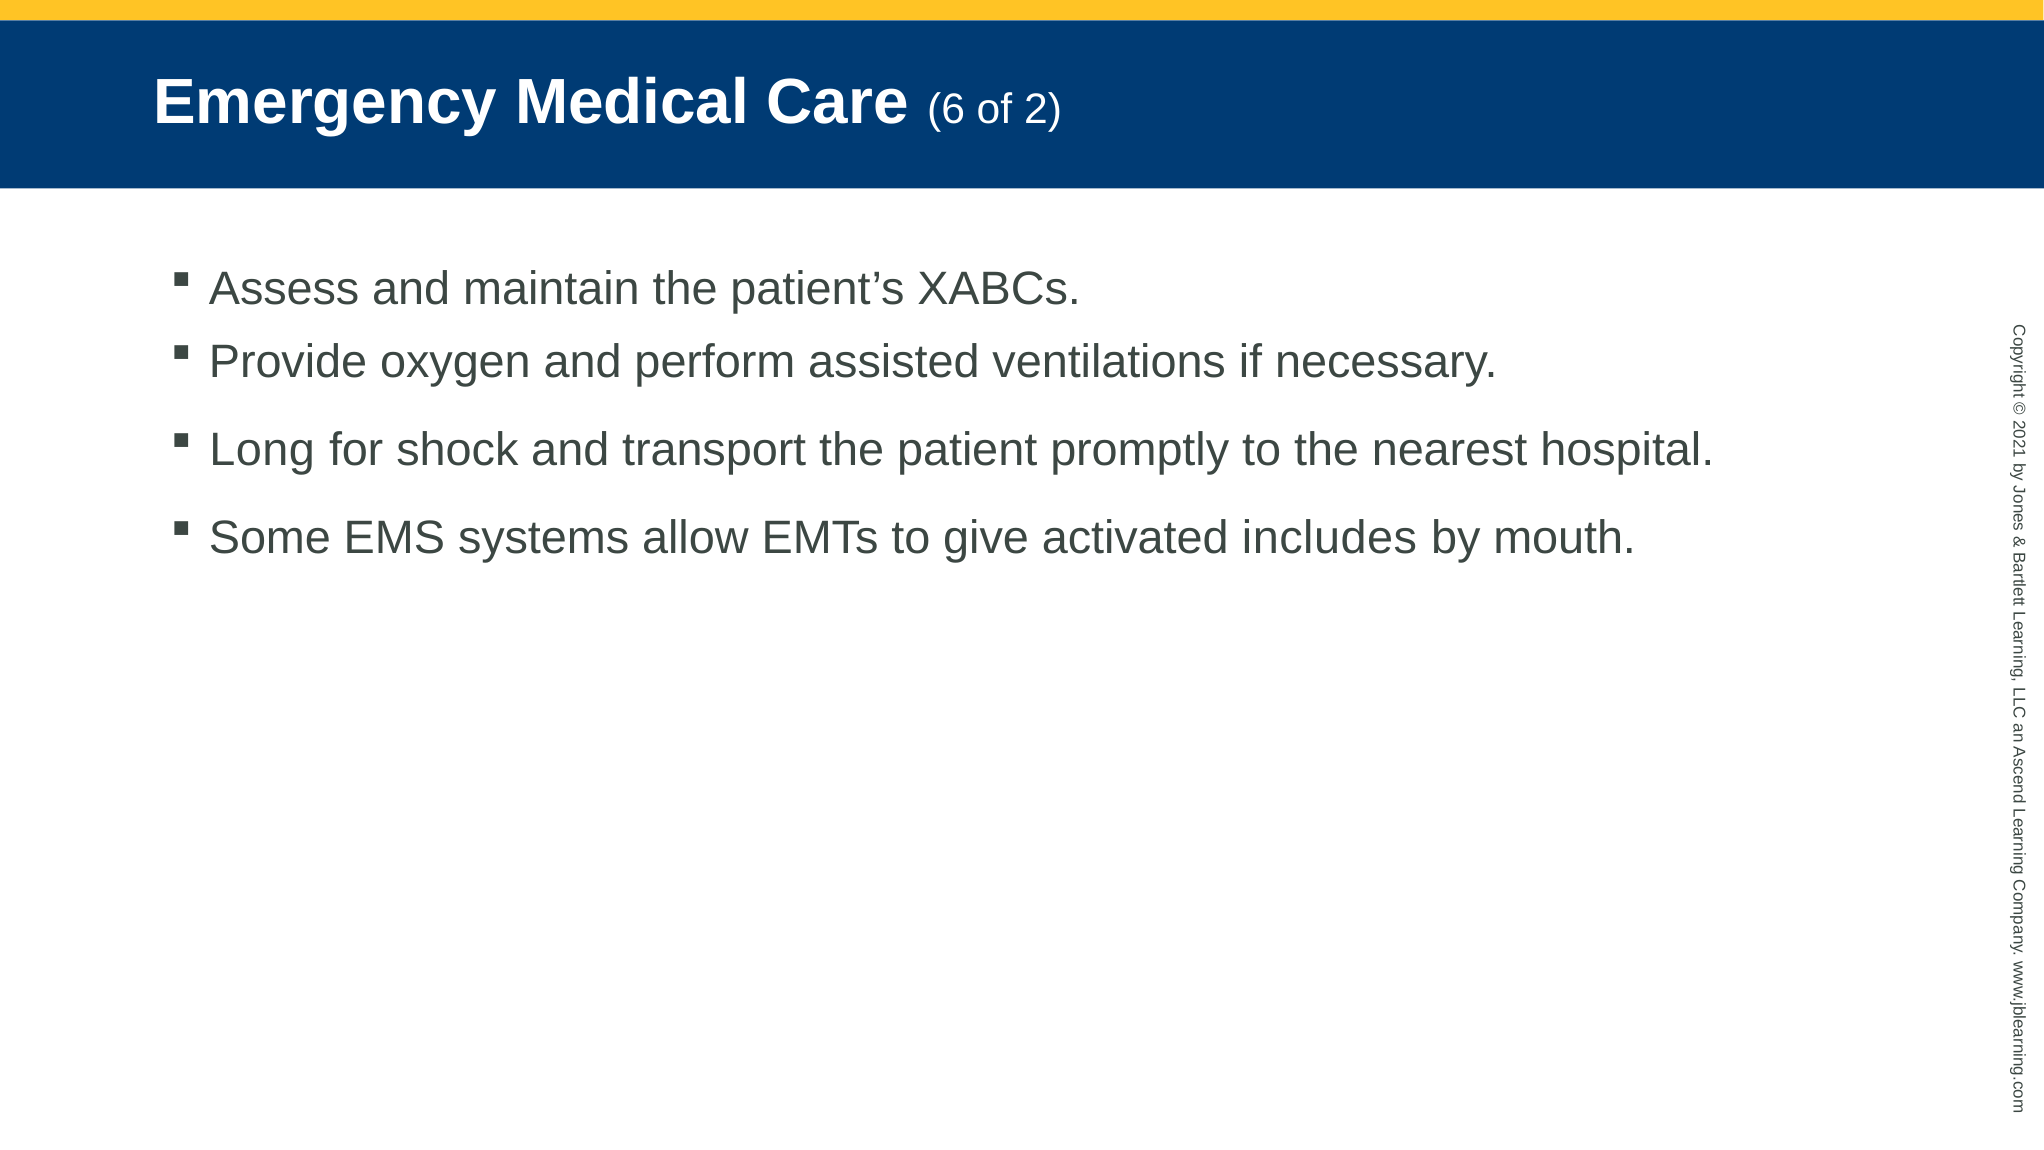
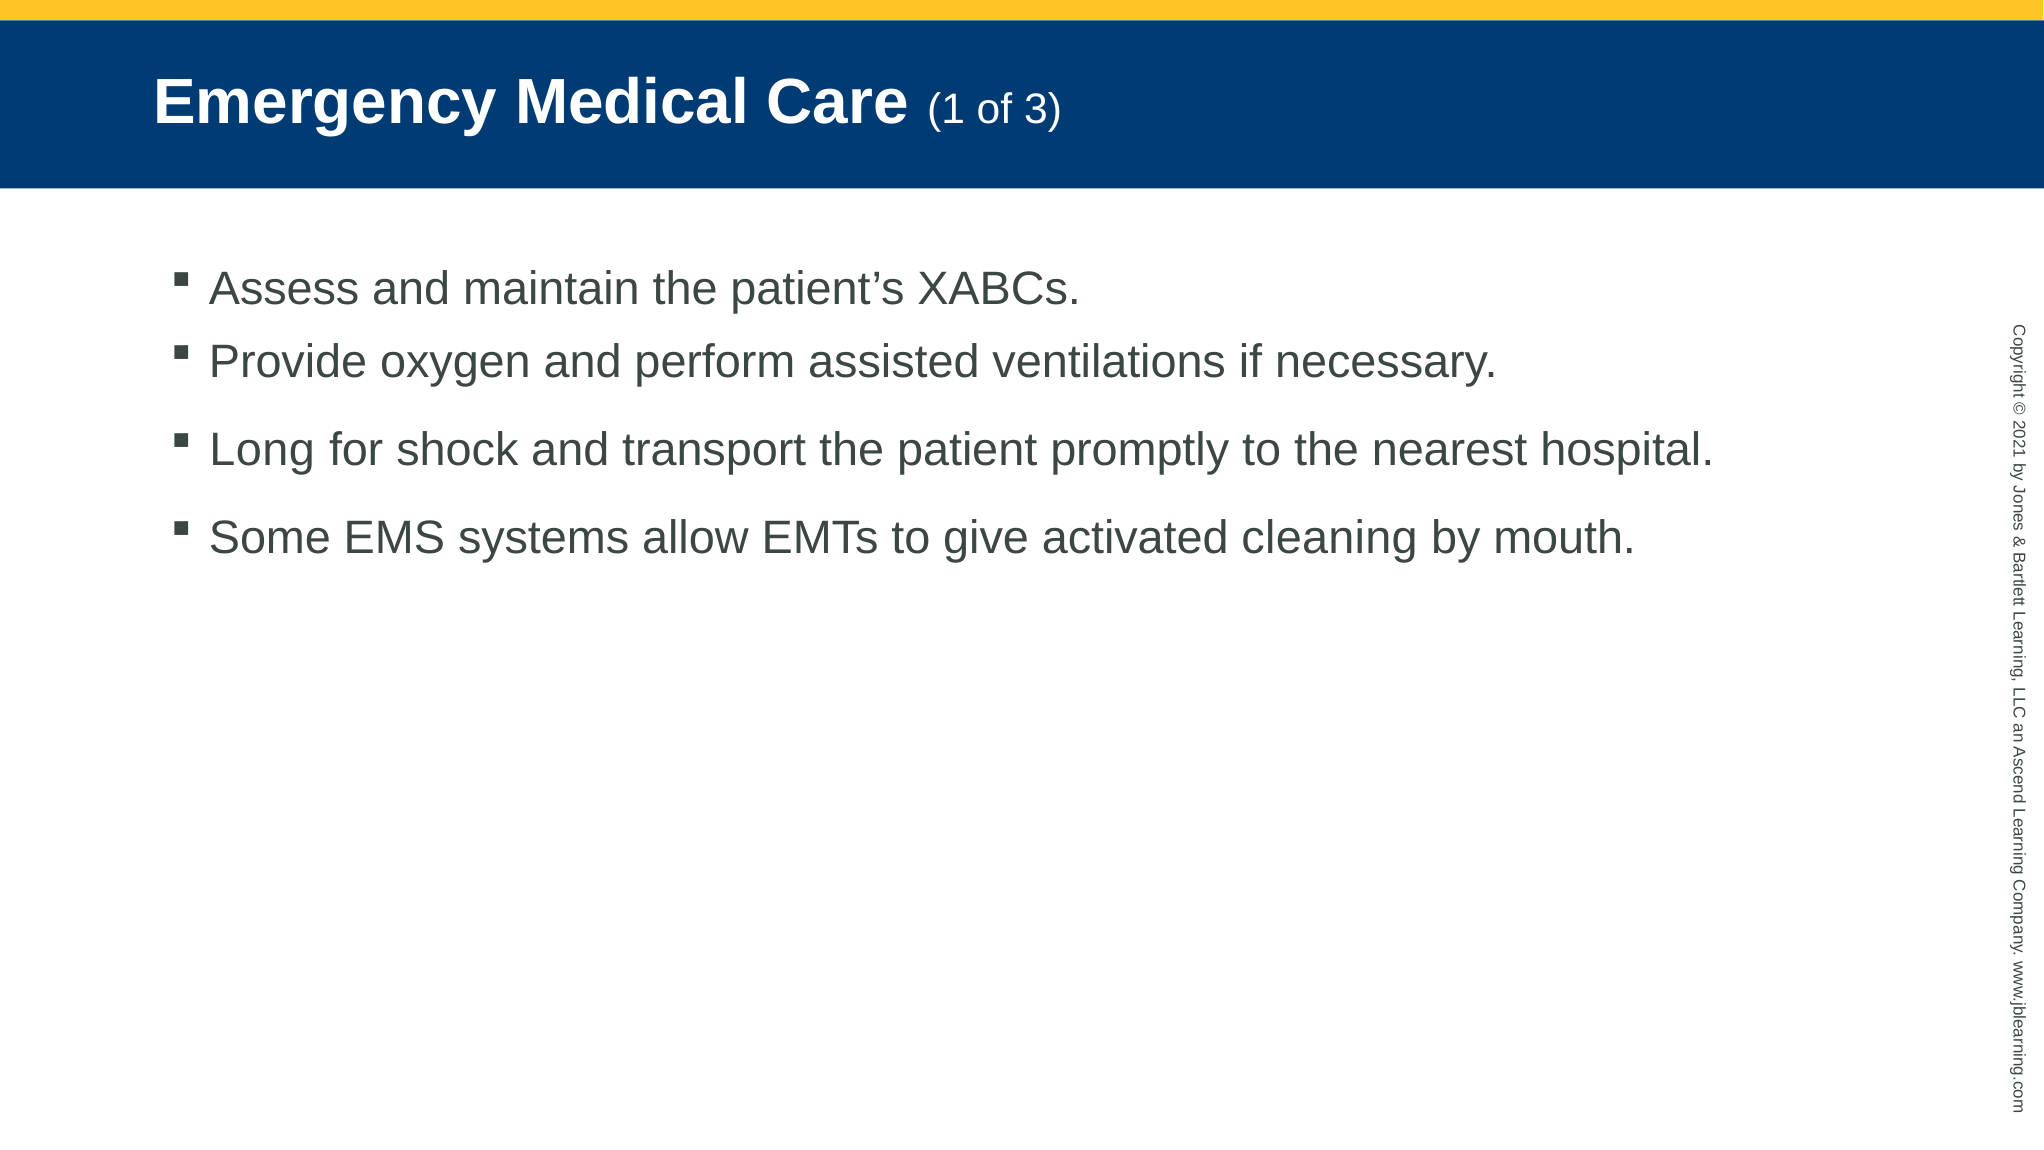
Care 6: 6 -> 1 (946, 110)
of 2: 2 -> 3 (1043, 110)
includes: includes -> cleaning (1330, 538)
